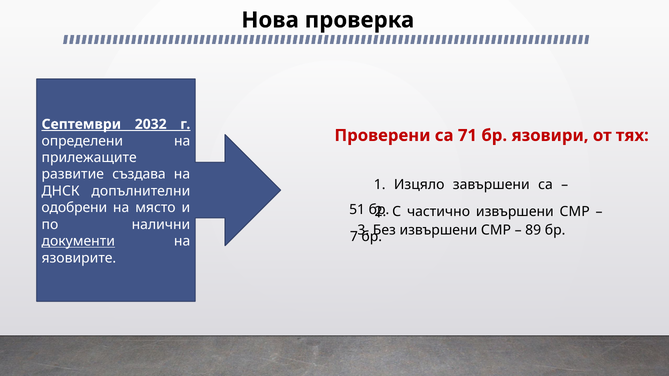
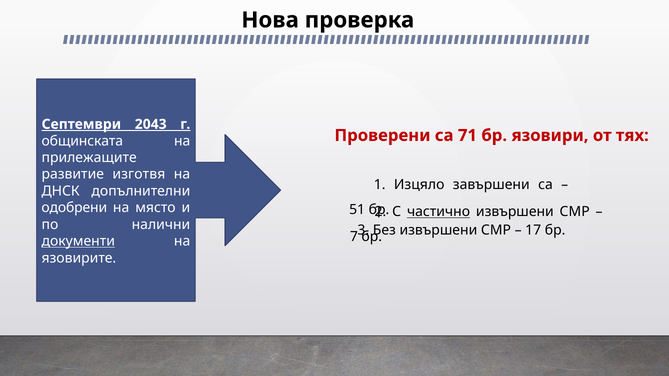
2032: 2032 -> 2043 (151, 124)
определени: определени -> общинската (82, 141)
създава: създава -> изготвя (139, 175)
частично underline: none -> present (439, 212)
89: 89 -> 17 (533, 230)
